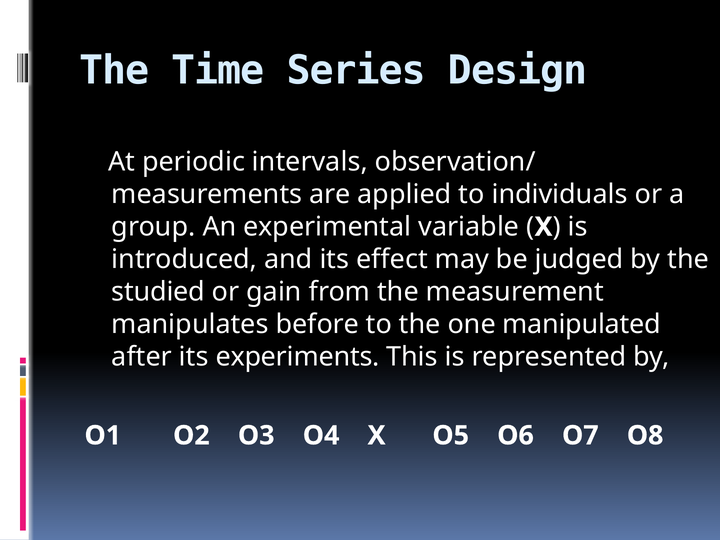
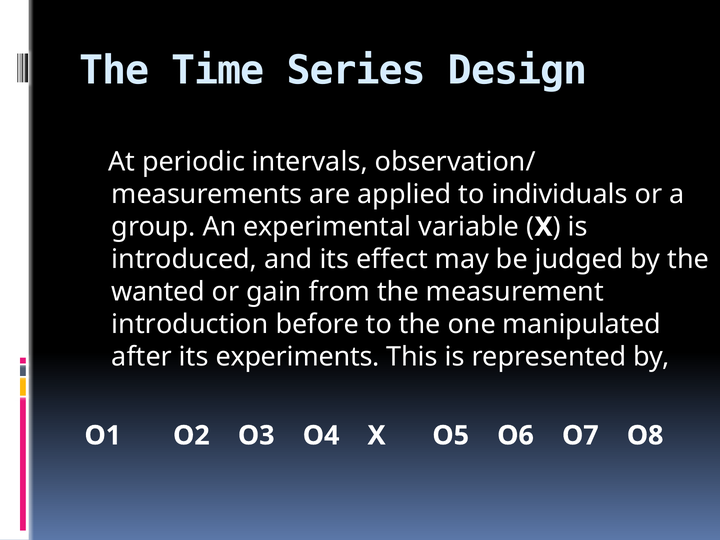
studied: studied -> wanted (158, 292)
manipulates: manipulates -> introduction (190, 324)
